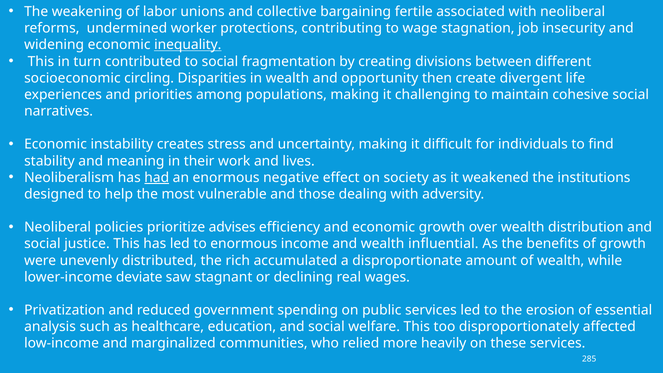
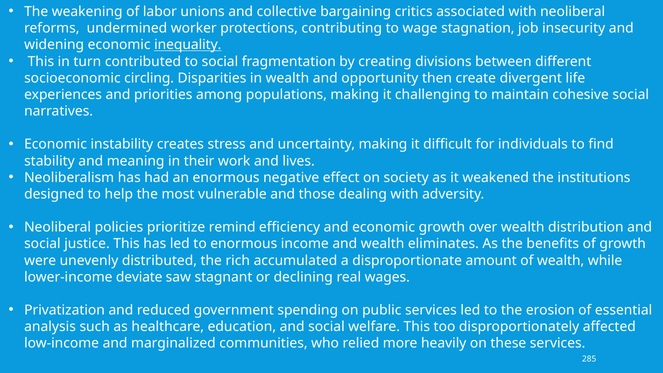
fertile: fertile -> critics (414, 12)
had underline: present -> none (157, 178)
advises: advises -> remind (232, 227)
influential: influential -> eliminates (443, 244)
